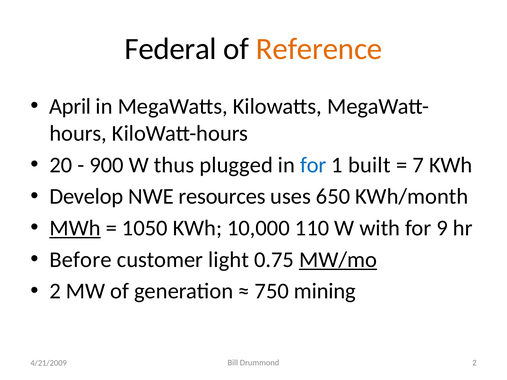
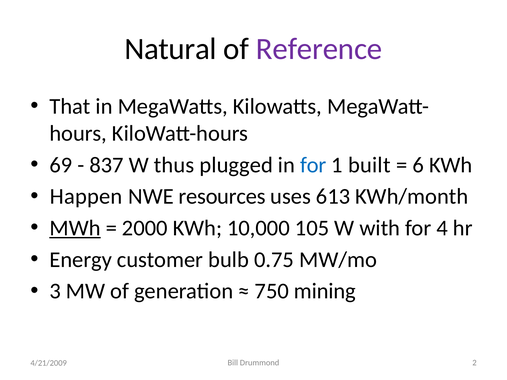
Federal: Federal -> Natural (171, 49)
Reference colour: orange -> purple (319, 49)
April: April -> That (70, 106)
20: 20 -> 69 (61, 165)
900: 900 -> 837 (106, 165)
7: 7 -> 6 (418, 165)
Develop: Develop -> Happen (86, 197)
650: 650 -> 613 (333, 197)
1050: 1050 -> 2000 (145, 228)
110: 110 -> 105 (312, 228)
9: 9 -> 4 (442, 228)
Before: Before -> Energy (81, 260)
light: light -> bulb (229, 260)
MW/mo underline: present -> none (338, 260)
2: 2 -> 3 (55, 291)
